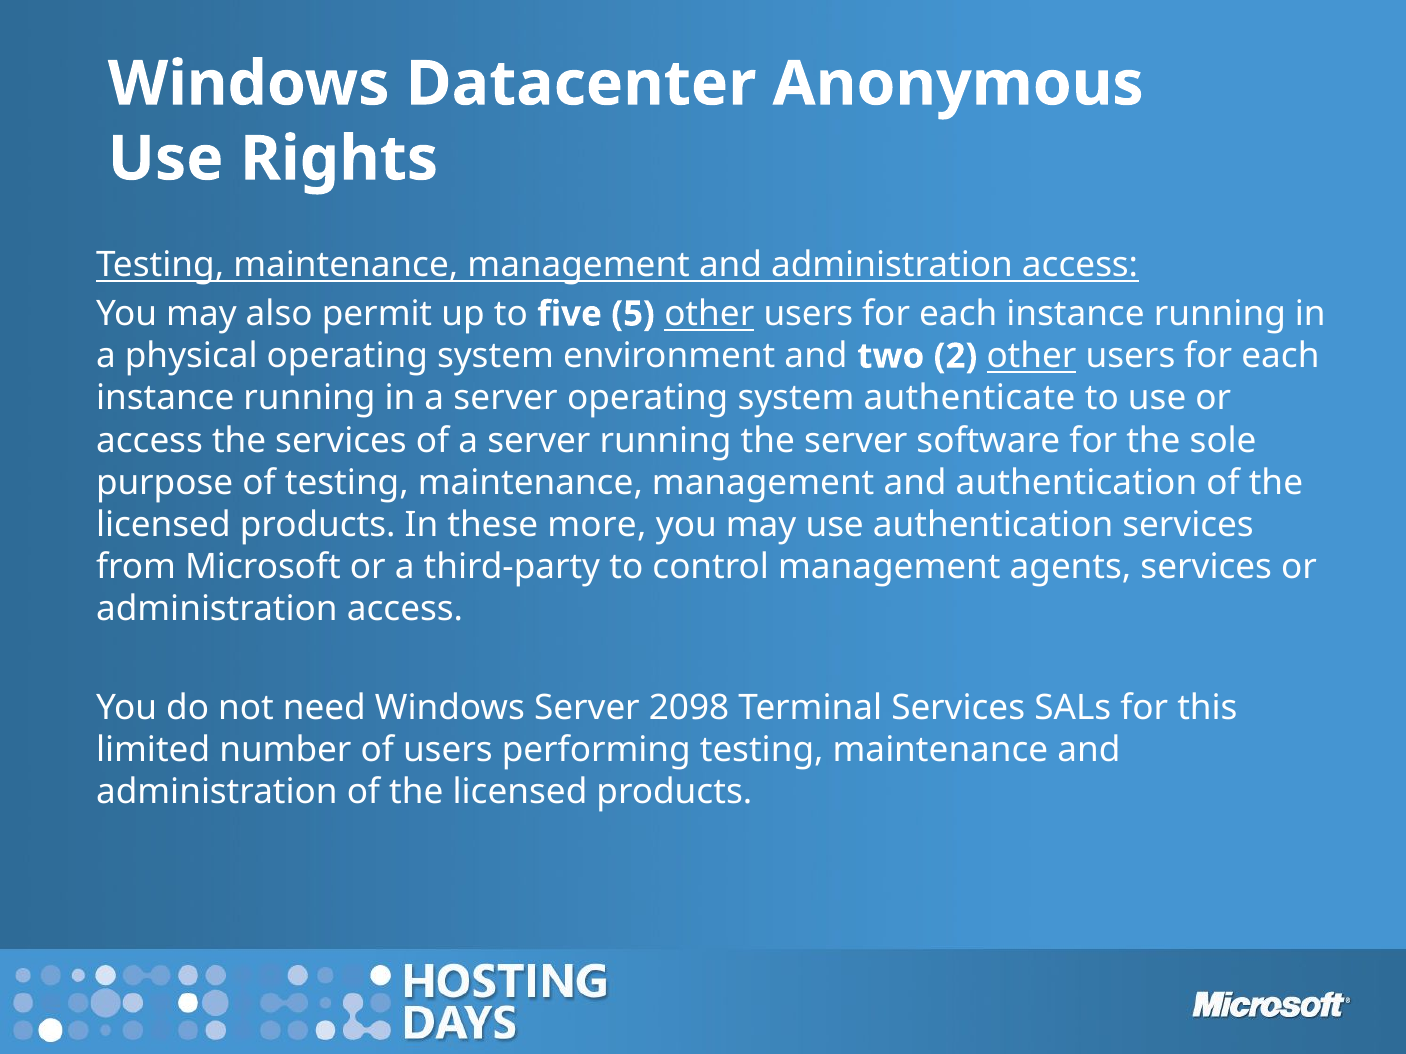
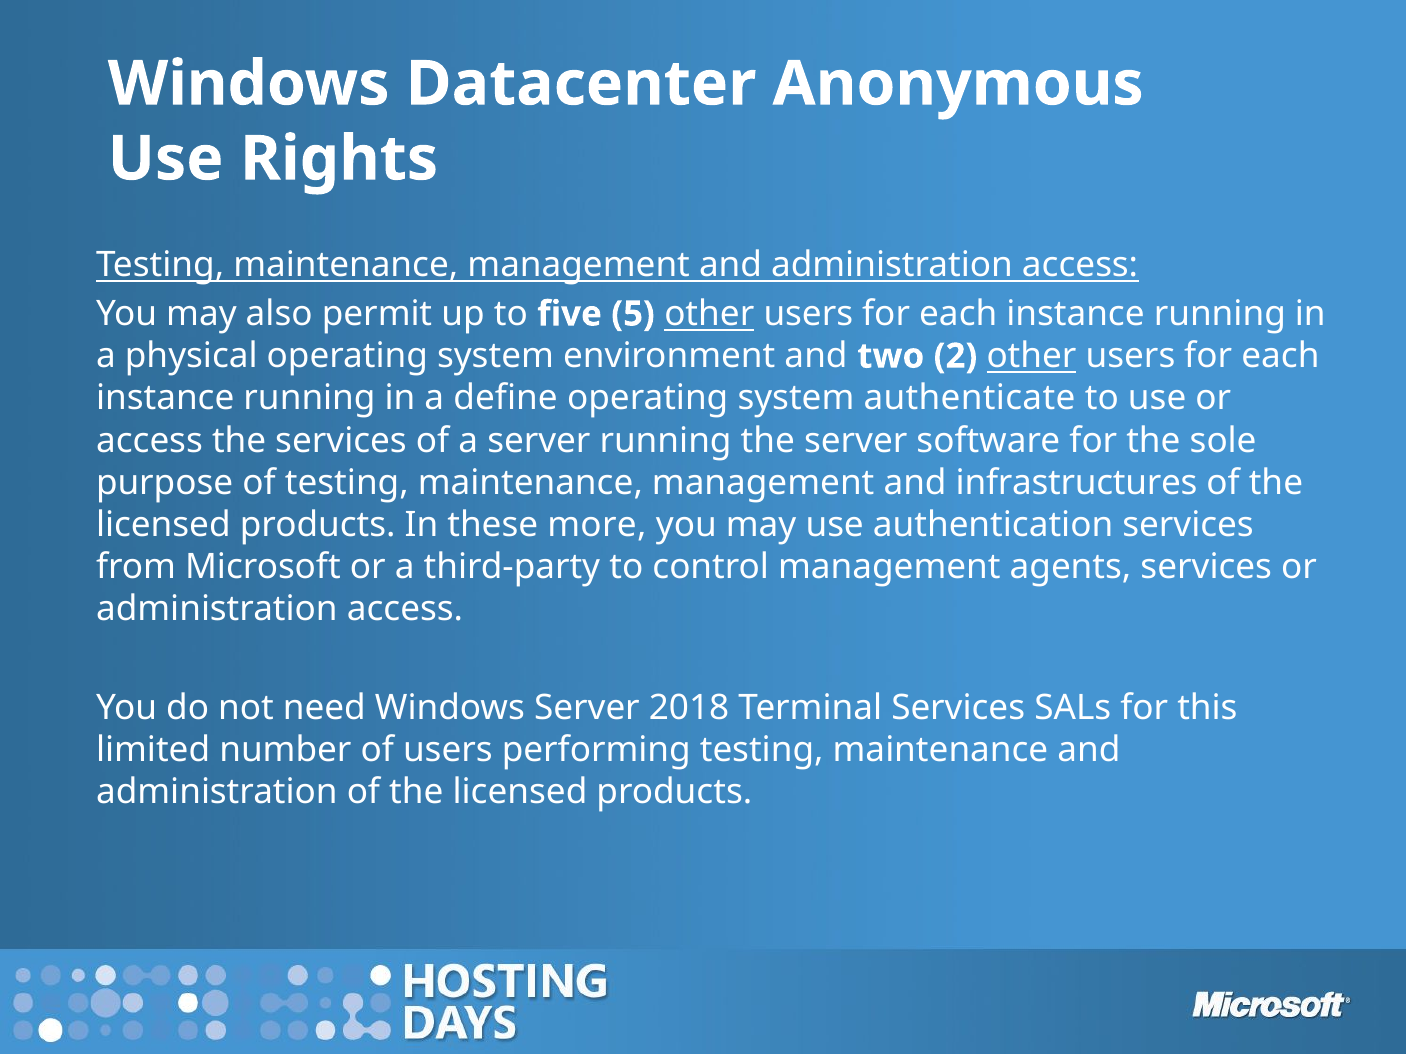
in a server: server -> define (506, 398)
and authentication: authentication -> infrastructures (1077, 483)
2098: 2098 -> 2018 (689, 708)
